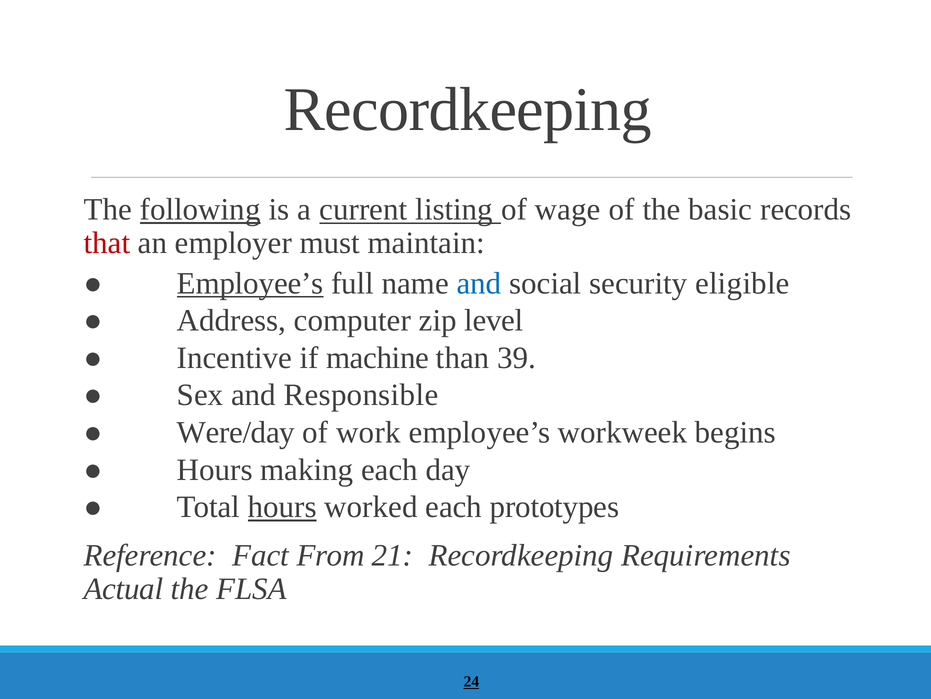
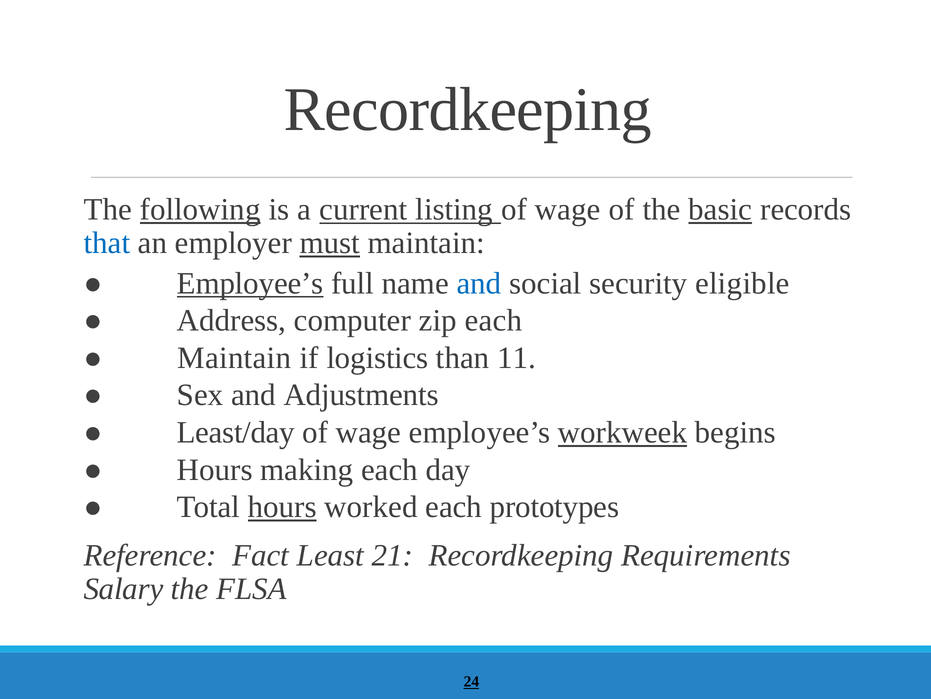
basic underline: none -> present (720, 209)
that colour: red -> blue (107, 243)
must underline: none -> present (330, 243)
zip level: level -> each (494, 320)
Incentive: Incentive -> Maintain (234, 358)
machine: machine -> logistics (378, 358)
39: 39 -> 11 (517, 358)
Responsible: Responsible -> Adjustments (361, 395)
Were/day: Were/day -> Least/day (236, 432)
work: work -> wage (369, 432)
workweek underline: none -> present (623, 432)
From: From -> Least (330, 555)
Actual: Actual -> Salary (123, 589)
